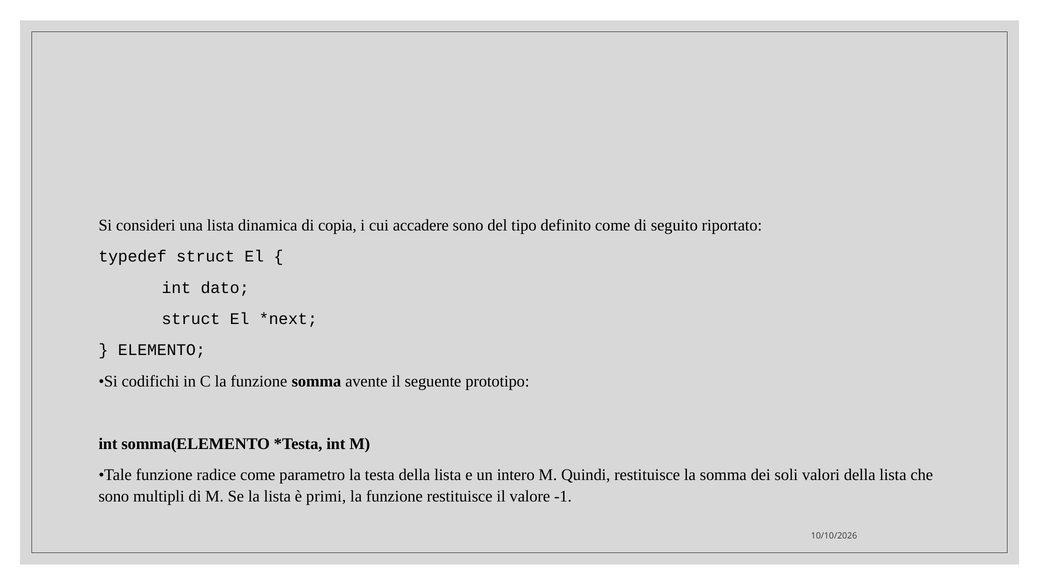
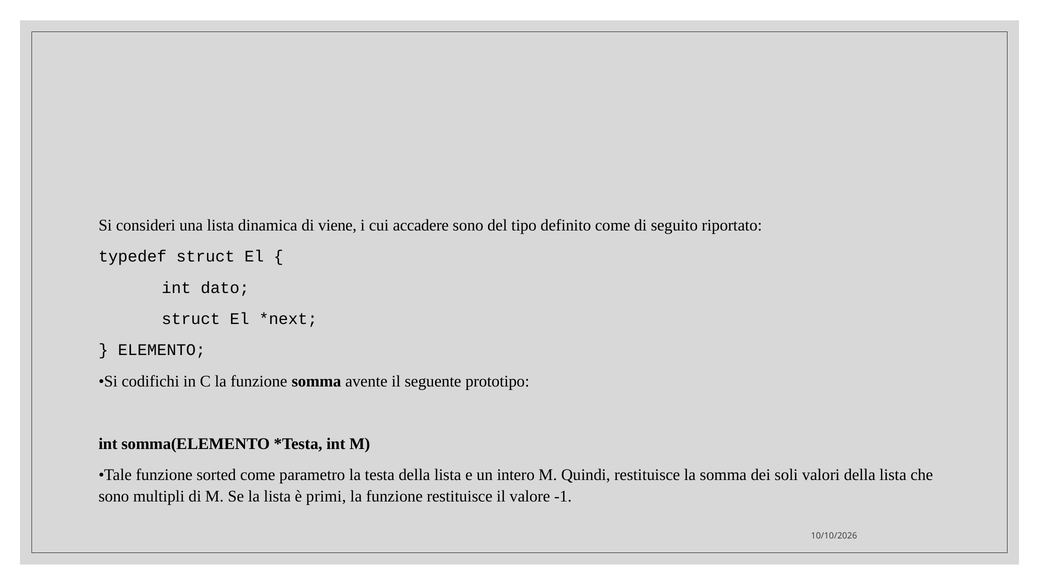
copia: copia -> viene (337, 225)
radice: radice -> sorted (216, 474)
